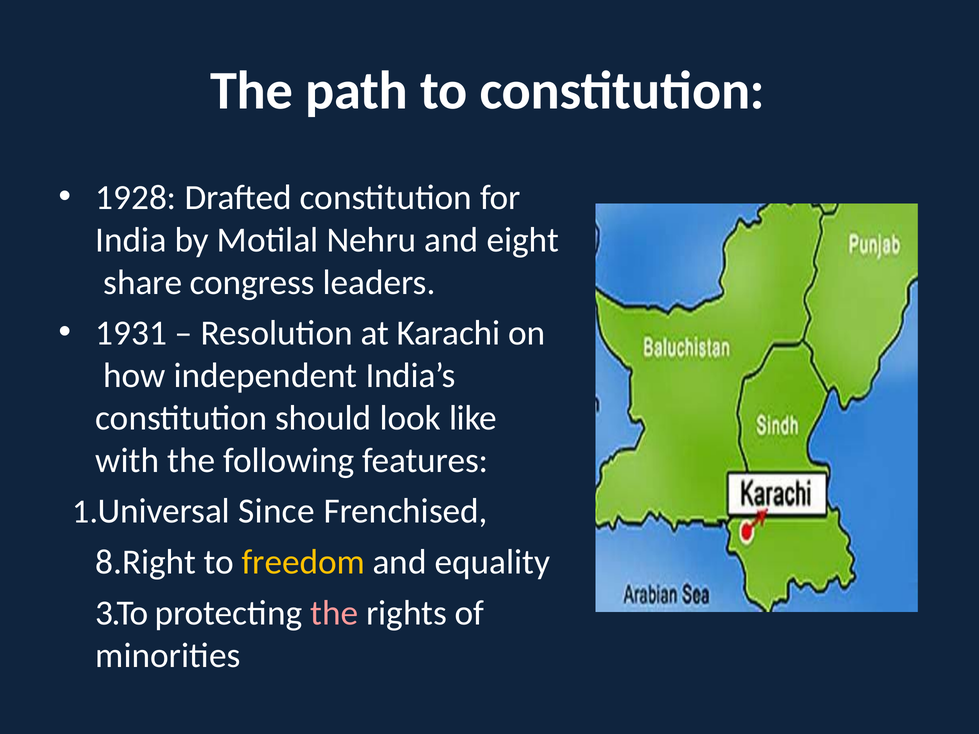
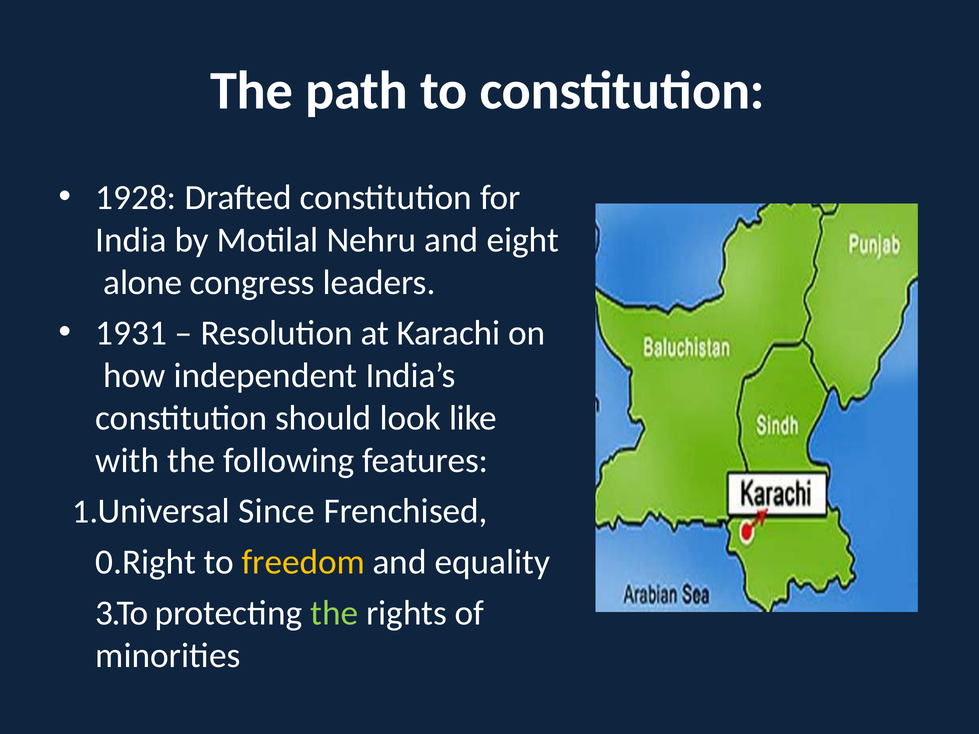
share: share -> alone (143, 282)
8.Right: 8.Right -> 0.Right (146, 562)
the colour: pink -> light green (334, 613)
